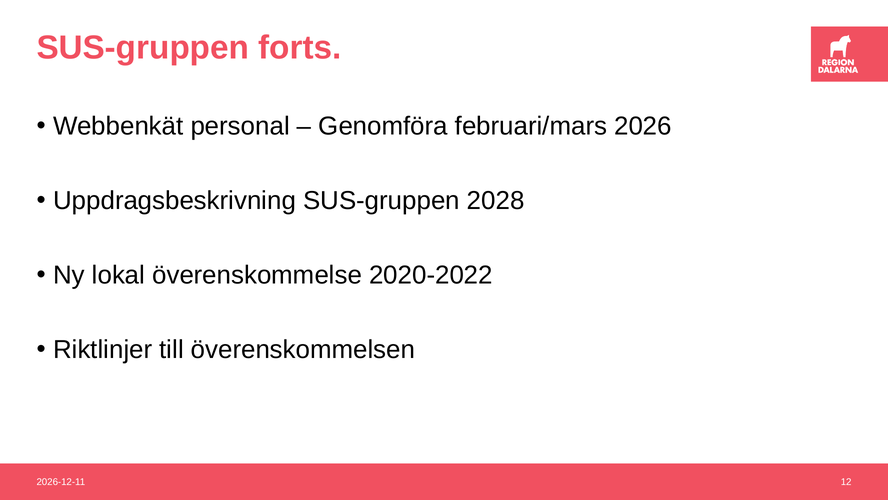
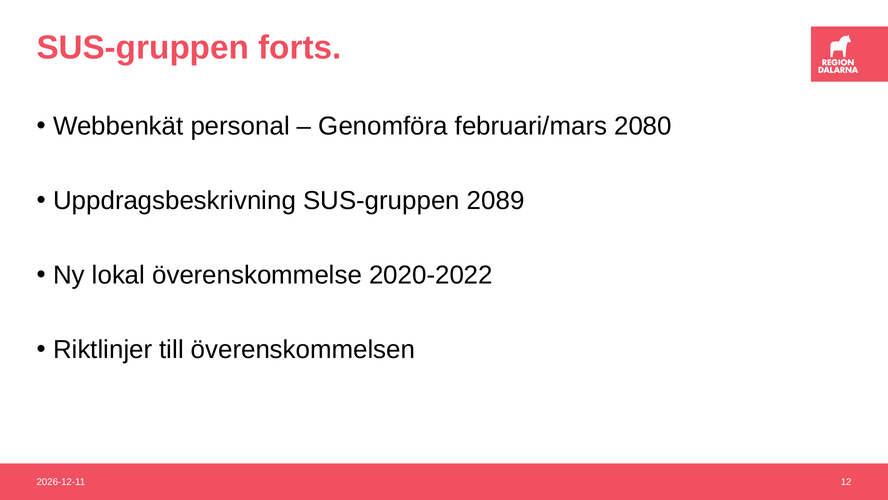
2026: 2026 -> 2080 (643, 126)
2028: 2028 -> 2089 (496, 201)
